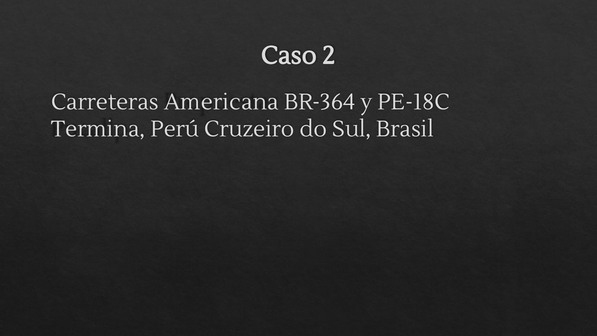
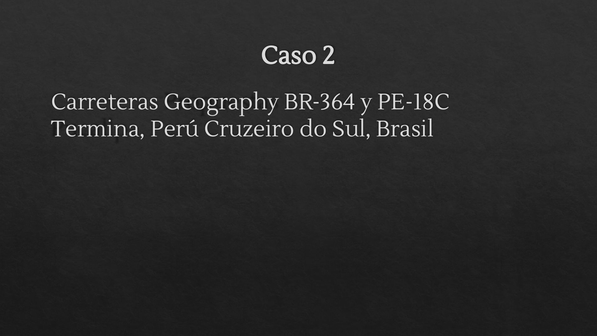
Americana: Americana -> Geography (222, 102)
